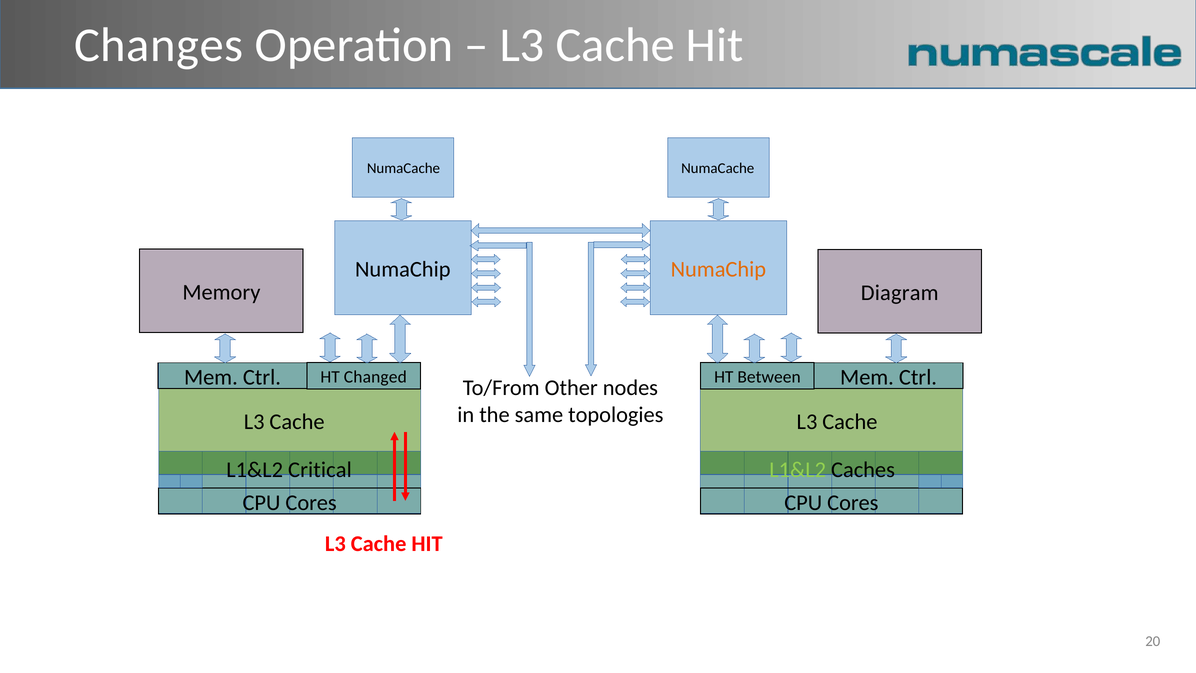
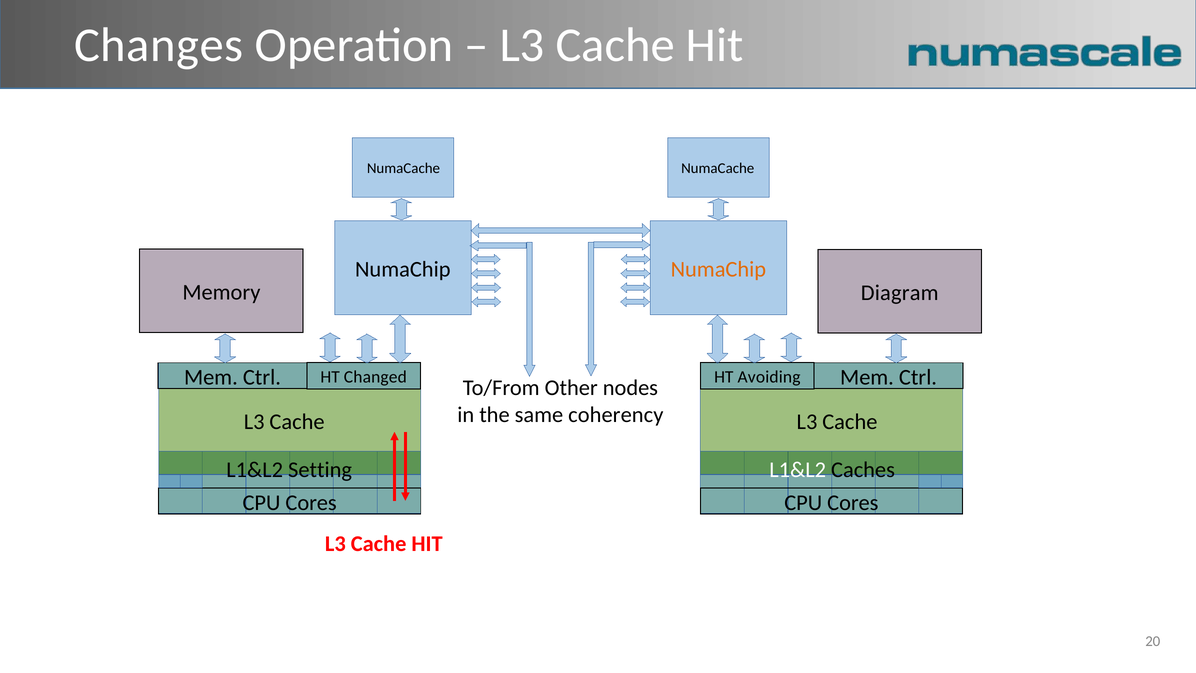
Between: Between -> Avoiding (769, 377)
topologies: topologies -> coherency (616, 415)
Critical: Critical -> Setting (320, 470)
L1&L2 colour: light green -> white (798, 470)
